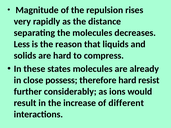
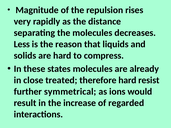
possess: possess -> treated (61, 80)
considerably: considerably -> symmetrical (70, 92)
different: different -> regarded (126, 103)
